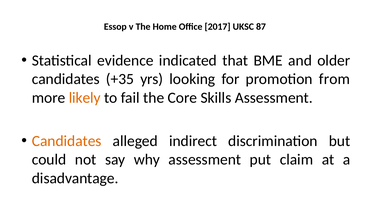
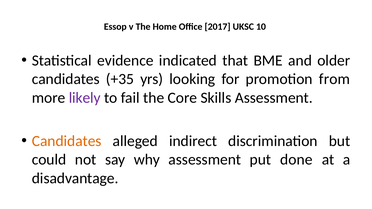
87: 87 -> 10 (261, 27)
likely colour: orange -> purple (85, 98)
claim: claim -> done (296, 160)
